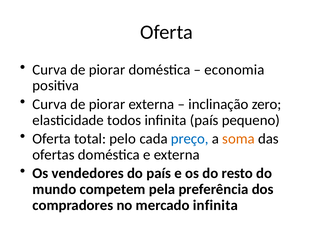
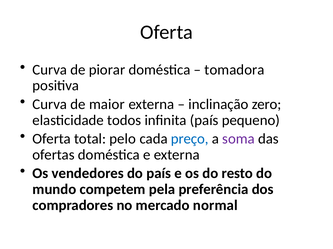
economia: economia -> tomadora (235, 70)
piorar: piorar -> maior (107, 105)
soma colour: orange -> purple (238, 139)
mercado infinita: infinita -> normal (215, 206)
